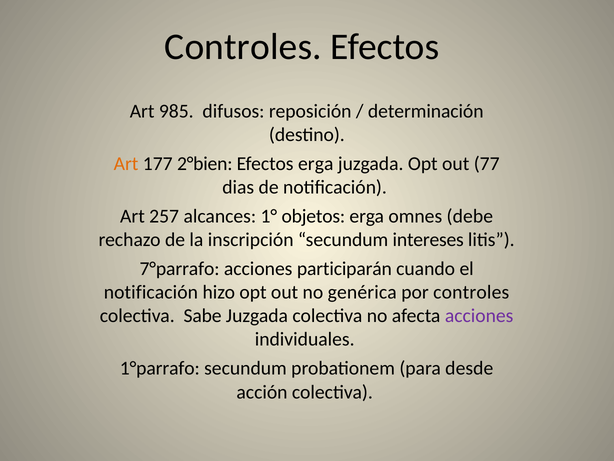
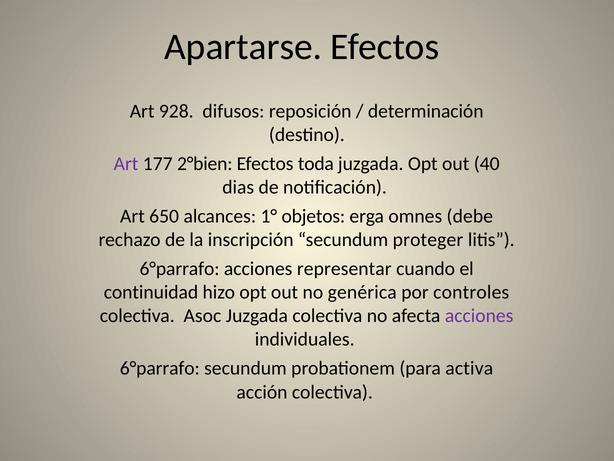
Controles: Controles -> Apartarse (243, 47)
985: 985 -> 928 (176, 111)
Art colour: orange -> purple (126, 164)
Efectos erga: erga -> toda (316, 164)
77: 77 -> 40 (487, 164)
257: 257 -> 650 (164, 216)
intereses: intereses -> proteger (428, 240)
7°parrafo: 7°parrafo -> 6°parrafo (180, 269)
participarán: participarán -> representar (344, 269)
notificación: notificación -> continuidad (151, 292)
Sabe: Sabe -> Asoc (202, 316)
1°parrafo: 1°parrafo -> 6°parrafo (160, 368)
desde: desde -> activa (469, 368)
